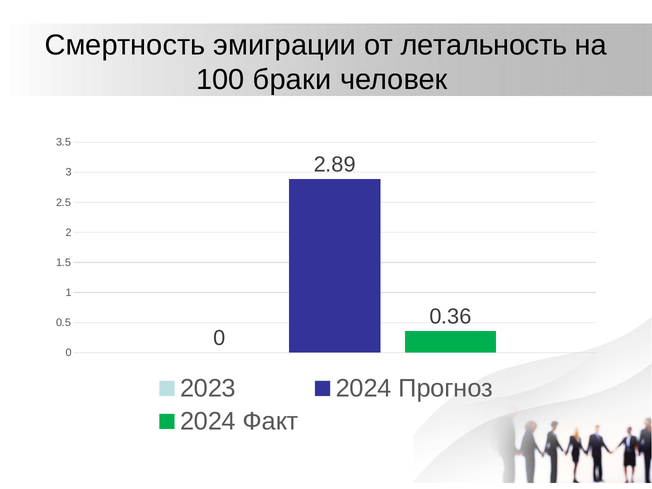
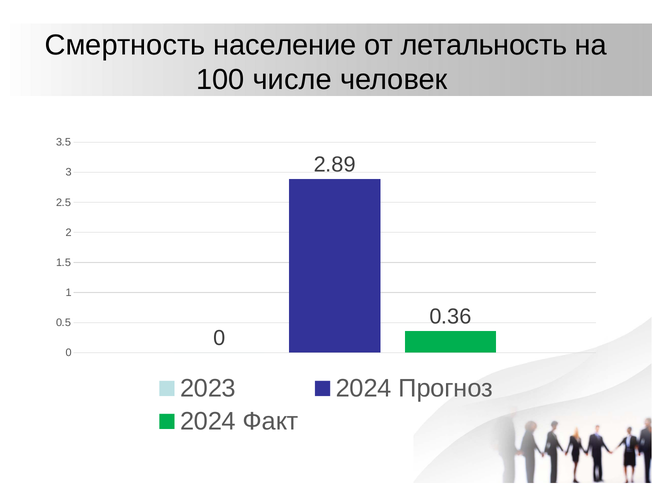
эмиграции: эмиграции -> население (285, 45)
браки: браки -> числе (292, 80)
